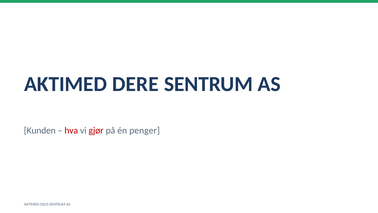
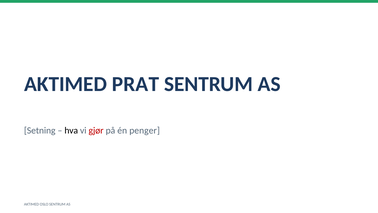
DERE: DERE -> PRAT (135, 84)
Kunden: Kunden -> Setning (40, 130)
hva colour: red -> black (71, 130)
